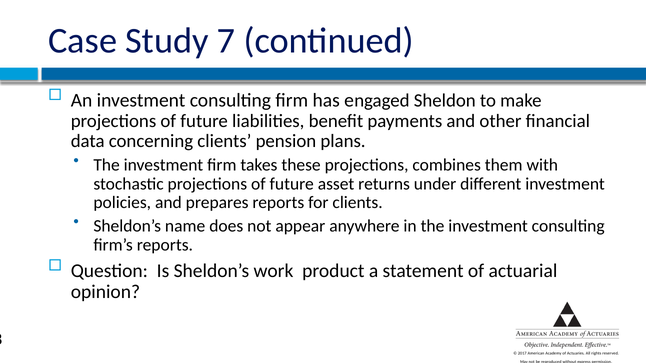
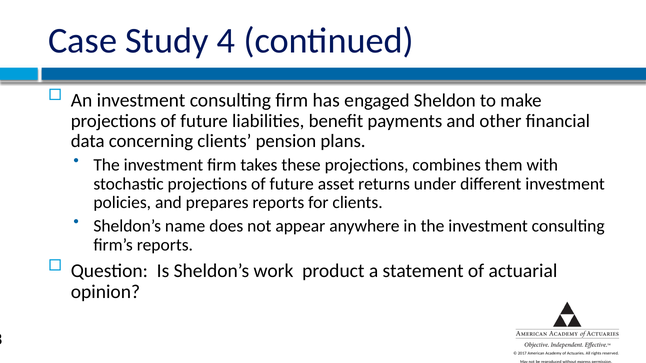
7: 7 -> 4 (226, 41)
